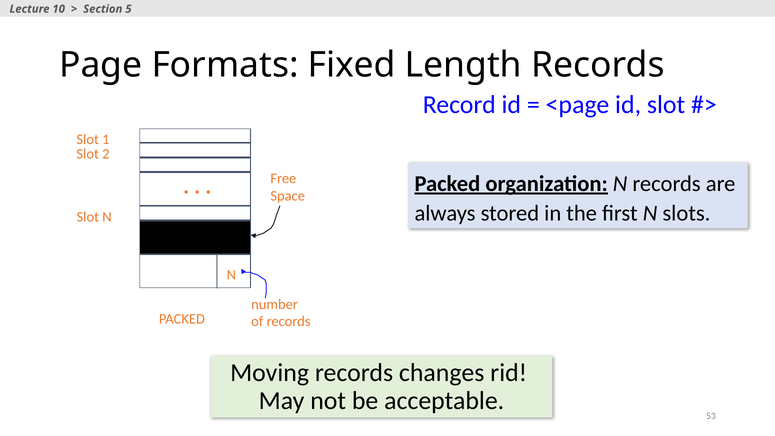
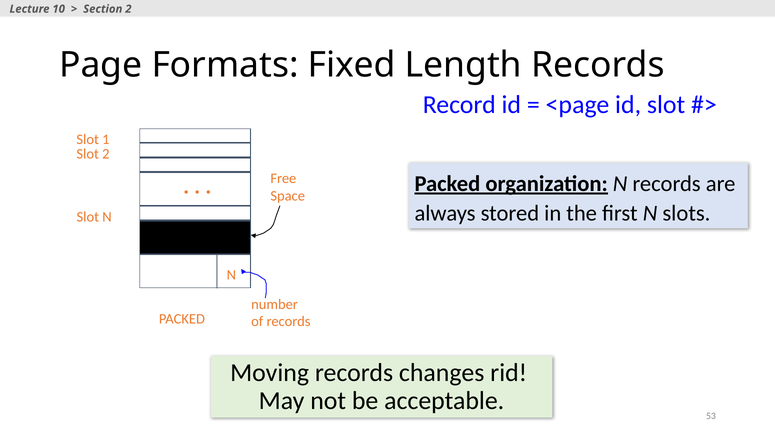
Section 5: 5 -> 2 (128, 9)
